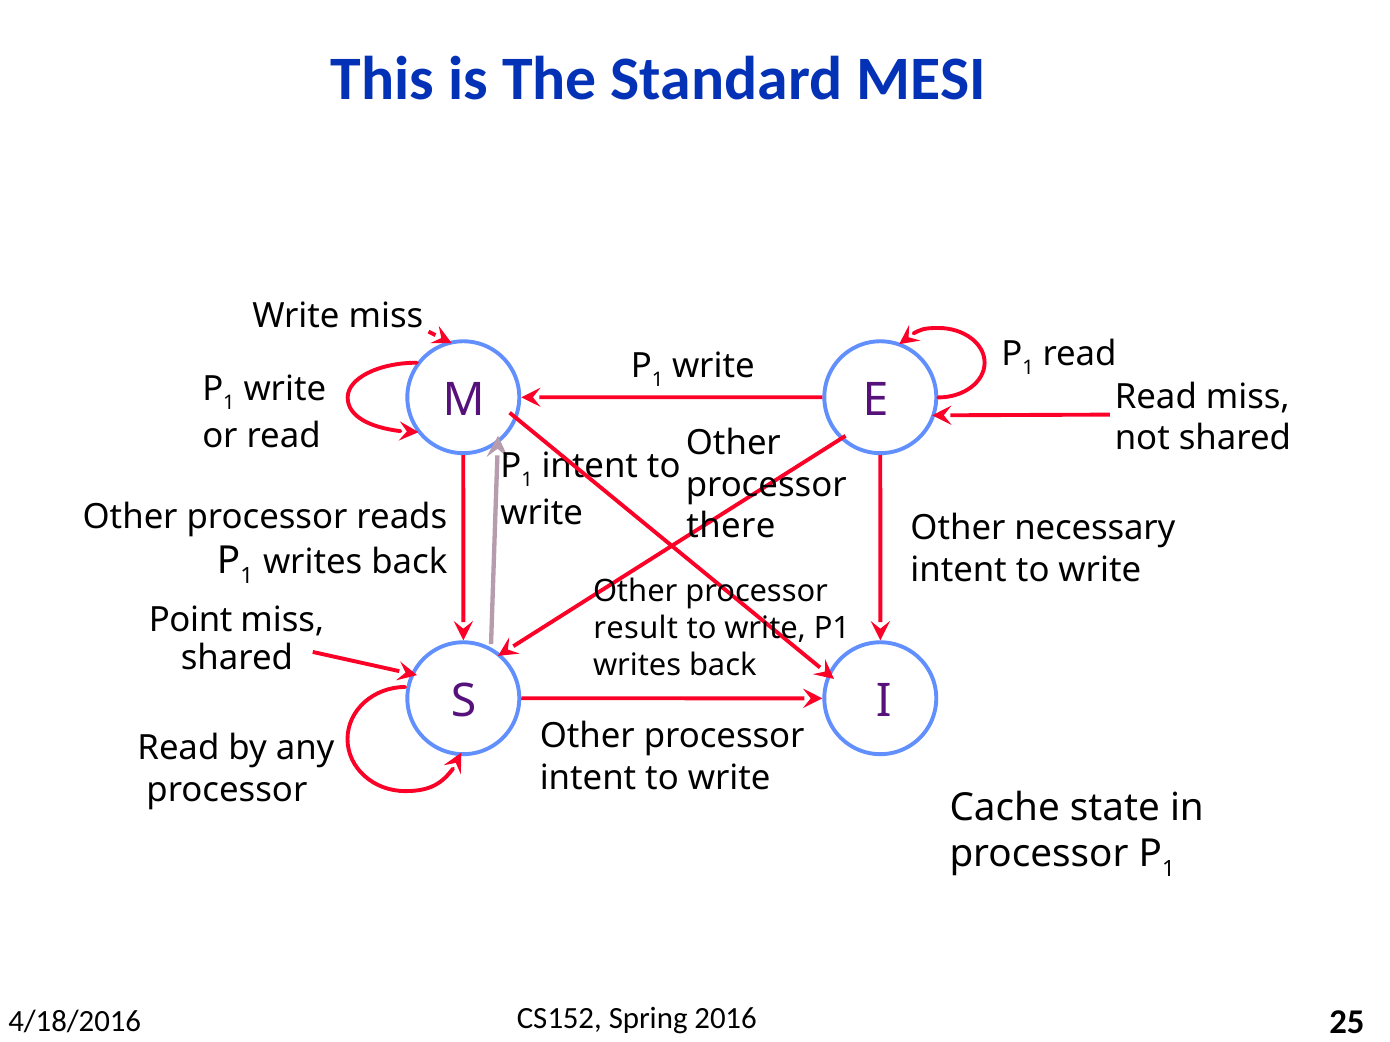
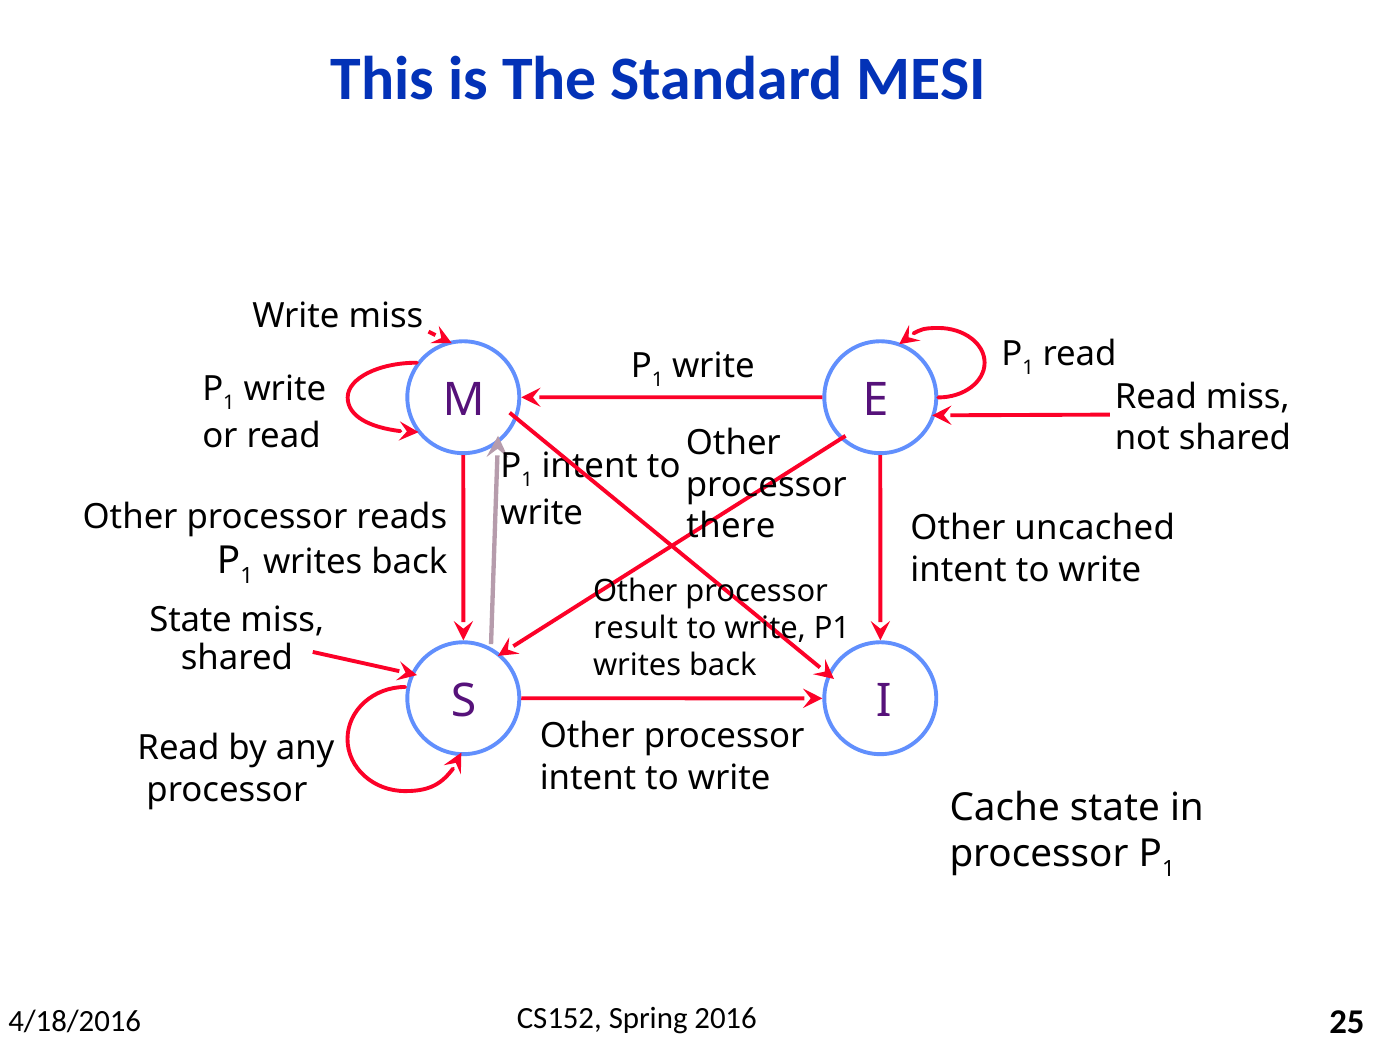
necessary: necessary -> uncached (1095, 528)
Point: Point -> State (191, 621)
